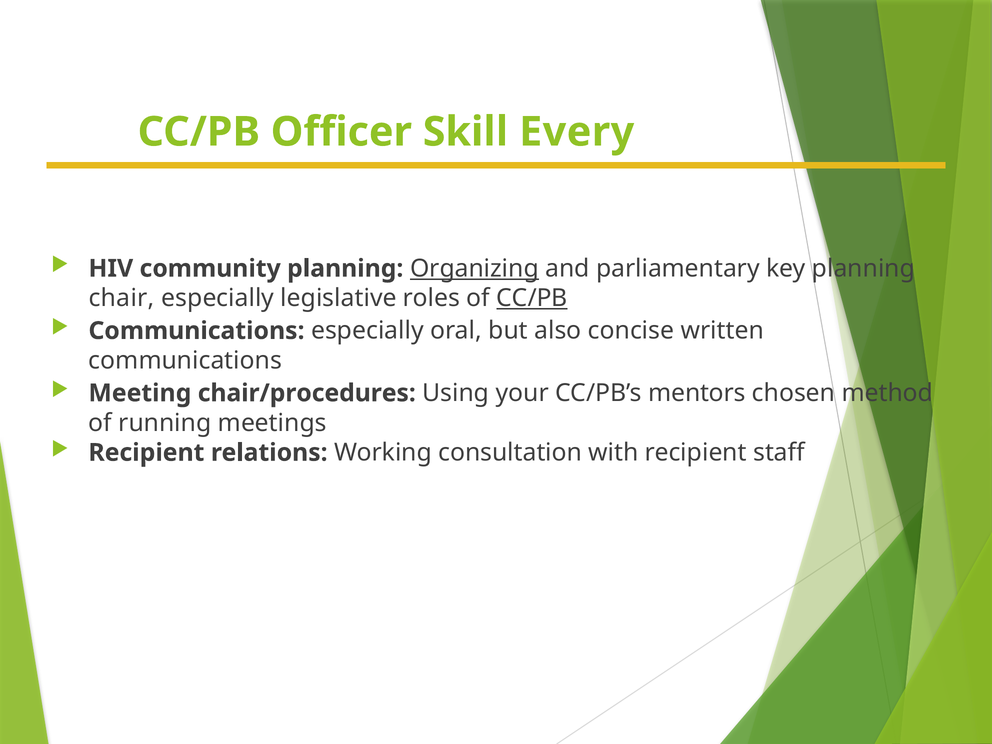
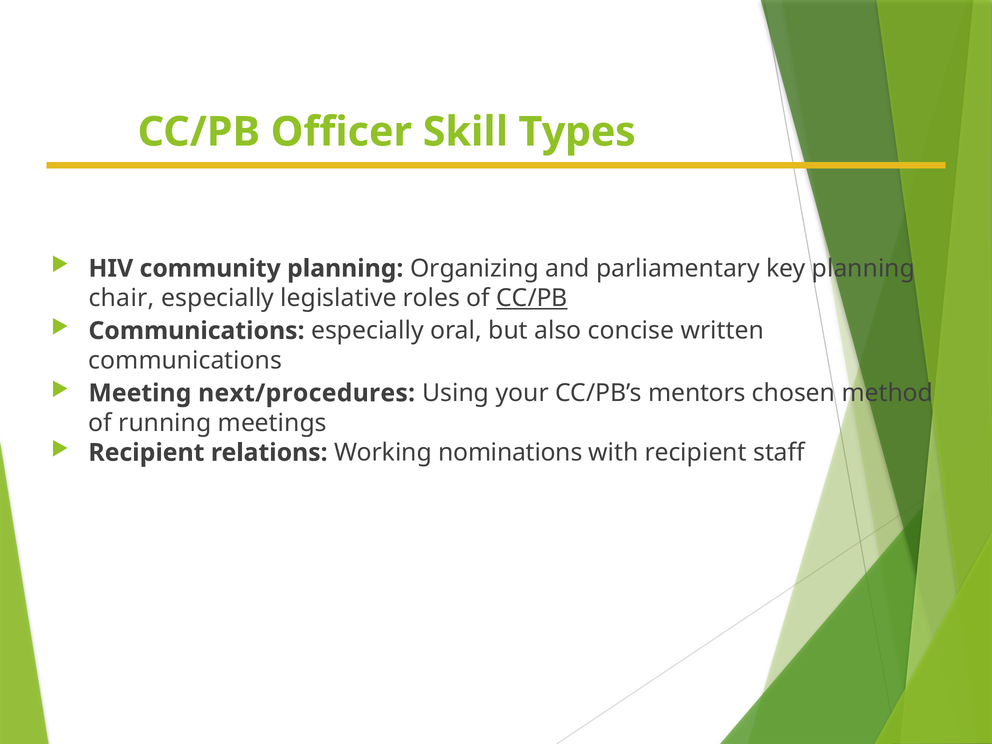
Every: Every -> Types (577, 132)
Organizing underline: present -> none (474, 269)
chair/procedures: chair/procedures -> next/procedures (307, 393)
consultation: consultation -> nominations (510, 453)
